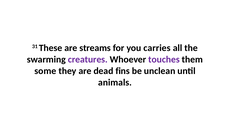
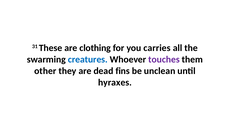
streams: streams -> clothing (95, 48)
creatures colour: purple -> blue (88, 60)
some: some -> other (45, 71)
animals: animals -> hyraxes (115, 83)
